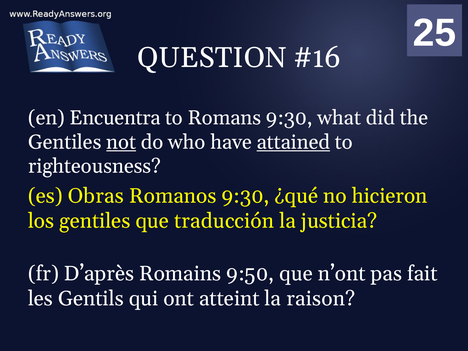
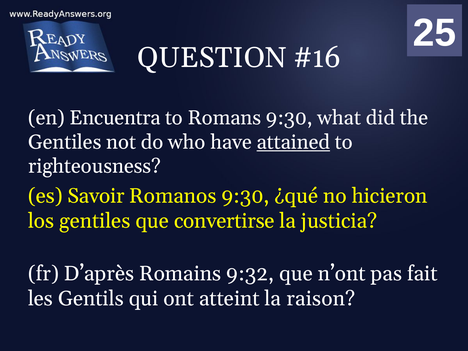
not underline: present -> none (121, 142)
Obras: Obras -> Savoir (96, 196)
traducción: traducción -> convertirse (224, 221)
9:50: 9:50 -> 9:32 (250, 274)
